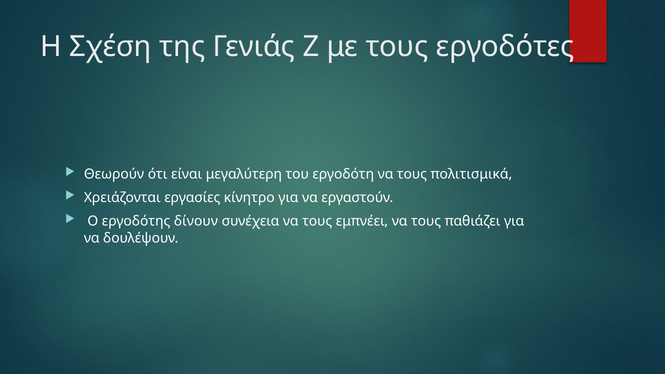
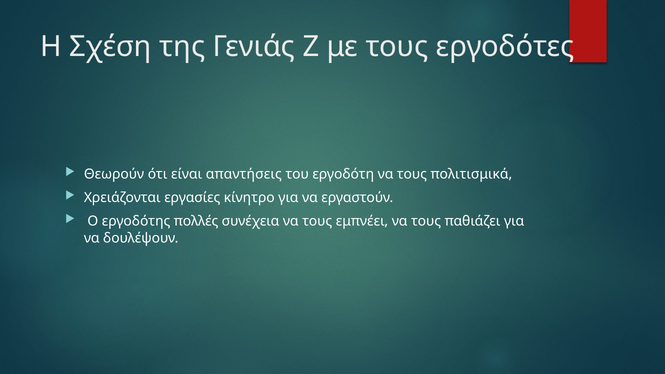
μεγαλύτερη: μεγαλύτερη -> απαντήσεις (244, 174)
δίνουν: δίνουν -> πολλές (196, 221)
